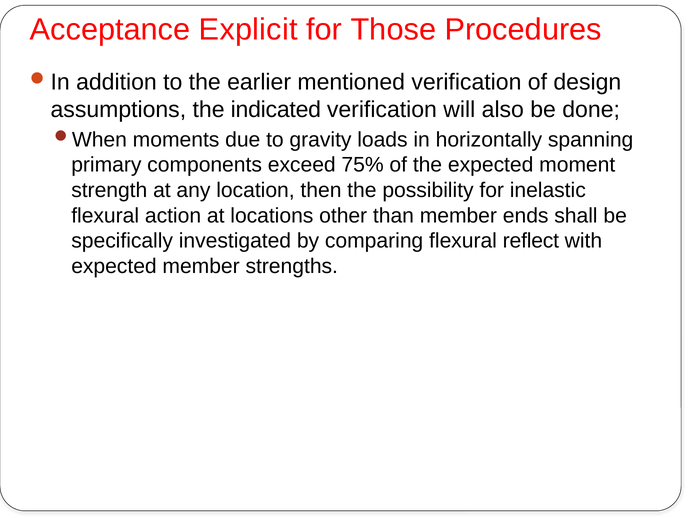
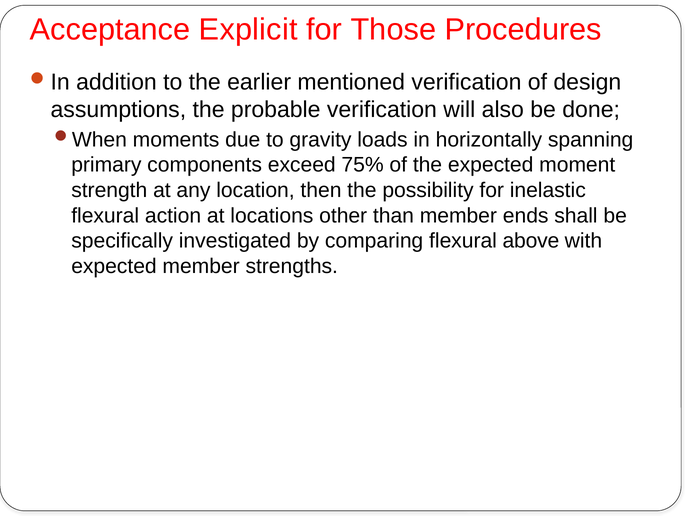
indicated: indicated -> probable (276, 110)
reflect: reflect -> above (531, 241)
